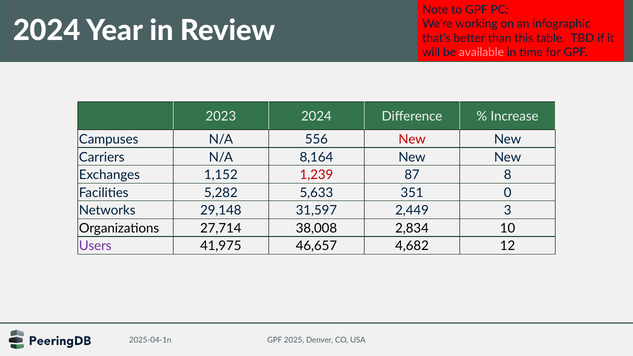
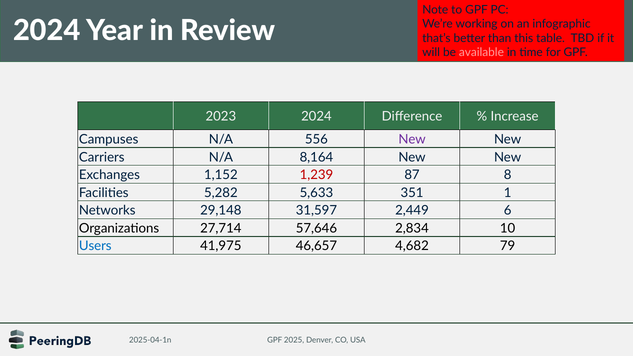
New colour: red -> purple (412, 139)
0: 0 -> 1 (508, 193)
3: 3 -> 6 (508, 211)
38,008: 38,008 -> 57,646 (316, 228)
Users colour: purple -> blue (95, 246)
12: 12 -> 79 (508, 246)
